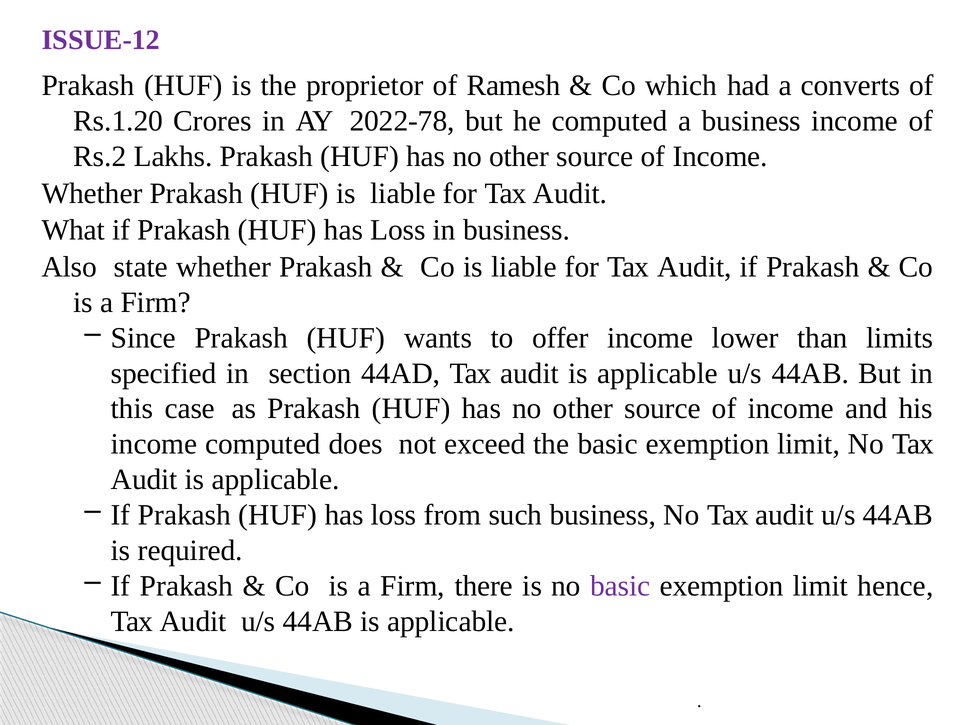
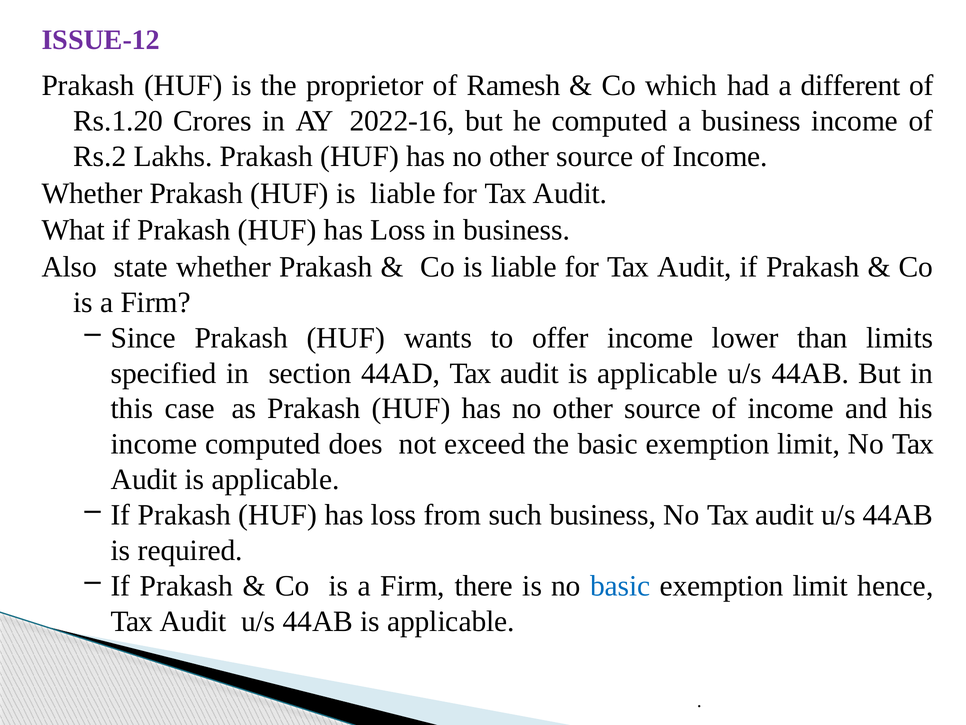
converts: converts -> different (851, 86)
2022-78: 2022-78 -> 2022-16 (402, 121)
basic colour: purple -> blue (620, 585)
